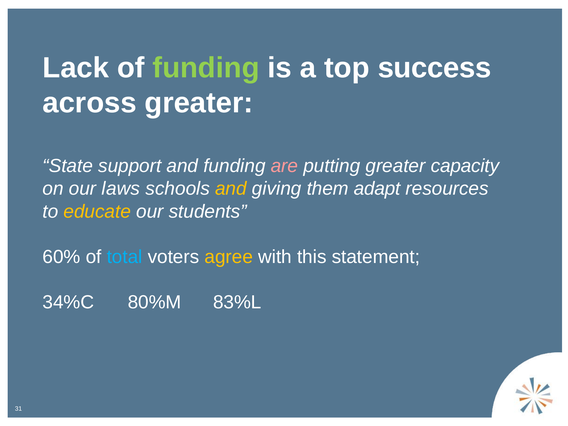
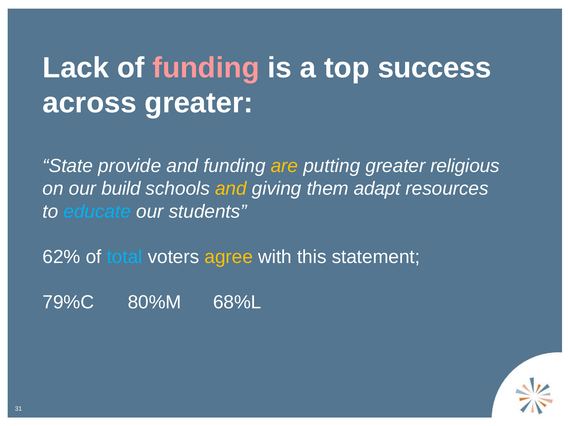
funding colour: light green -> pink (206, 68)
support: support -> provide (130, 166)
are colour: pink -> yellow (284, 166)
capacity: capacity -> religious (465, 166)
laws: laws -> build (121, 189)
educate colour: yellow -> light blue (97, 211)
60%: 60% -> 62% (62, 257)
34%C: 34%C -> 79%C (68, 302)
83%L: 83%L -> 68%L (237, 302)
